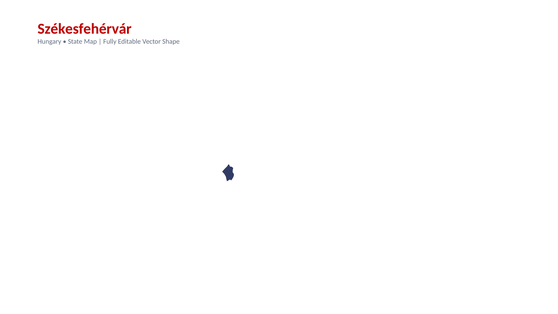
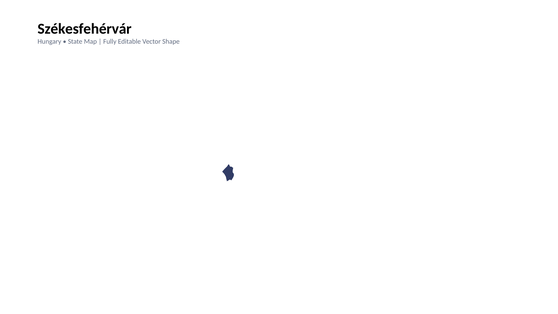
Székesfehérvár colour: red -> black (85, 29)
